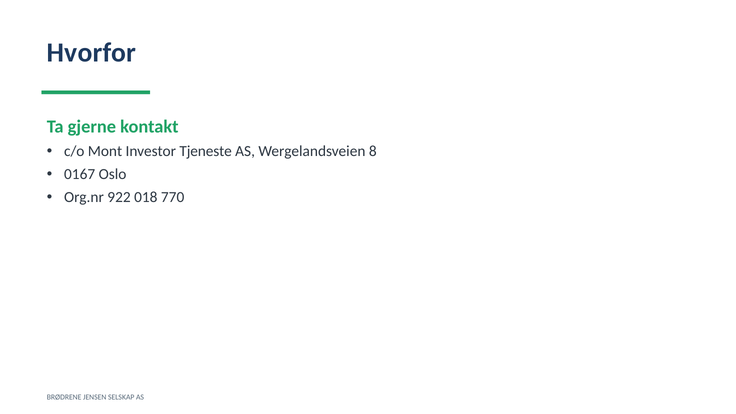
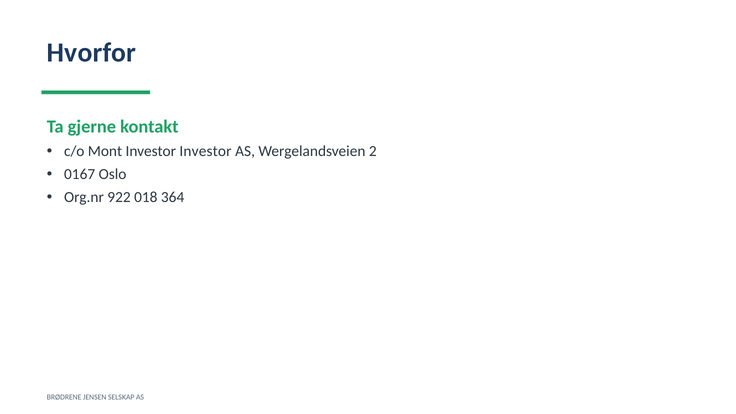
Investor Tjeneste: Tjeneste -> Investor (206, 151)
8: 8 -> 2 (373, 151)
770: 770 -> 364 (173, 197)
